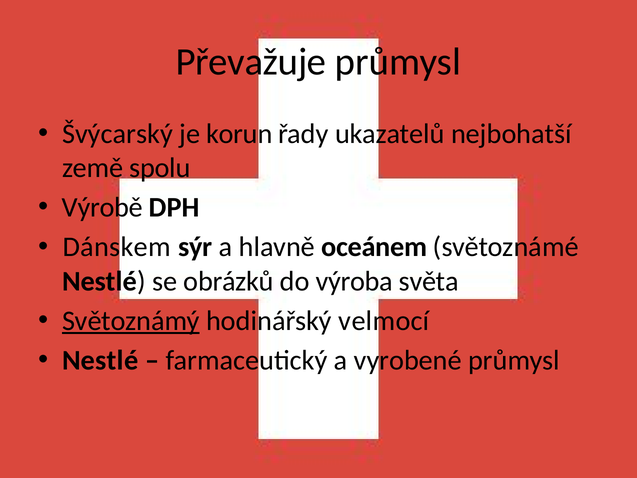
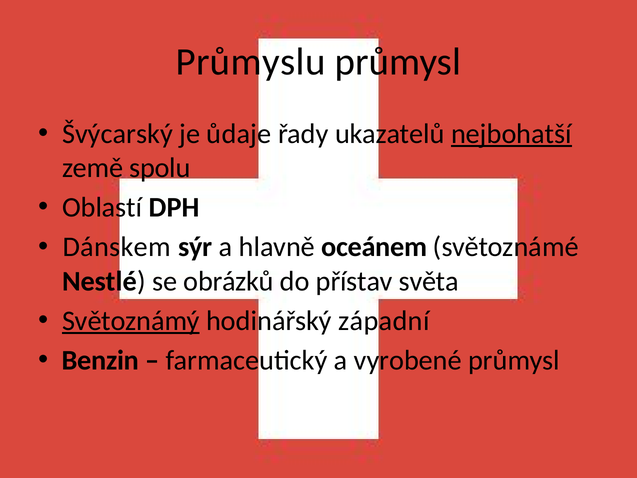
Převažuje: Převažuje -> Průmyslu (251, 62)
korun: korun -> ůdaje (239, 134)
nejbohatší underline: none -> present (511, 134)
Výrobě: Výrobě -> Oblastí (102, 207)
výroba: výroba -> přístav (354, 281)
velmocí: velmocí -> západní (384, 321)
Nestlé: Nestlé -> Benzin (100, 360)
